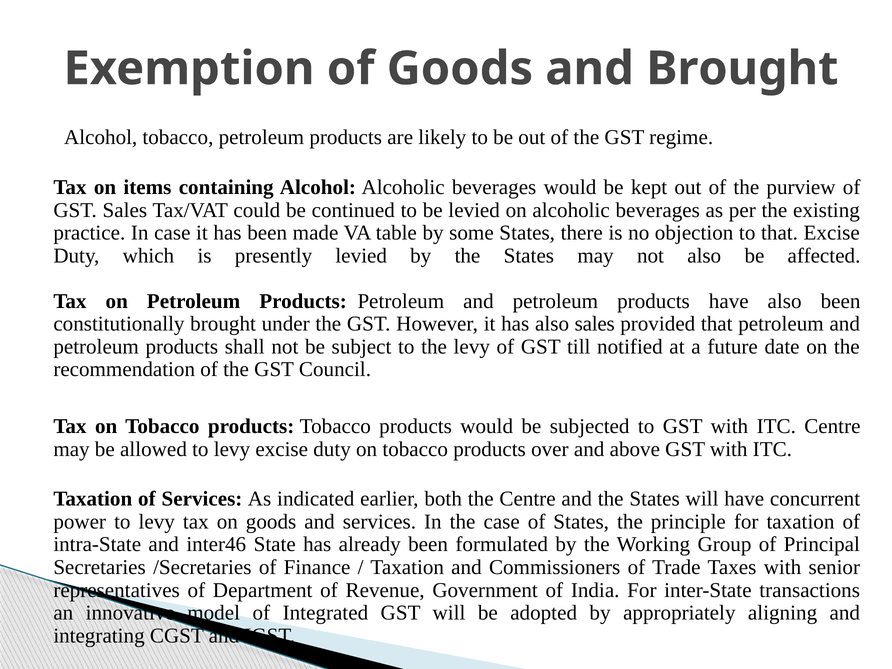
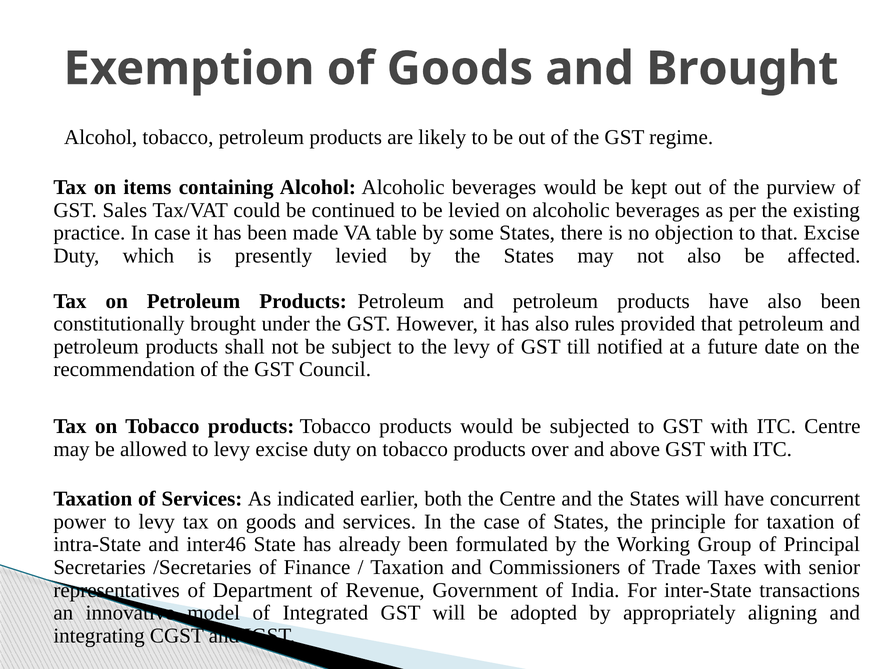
also sales: sales -> rules (595, 324)
